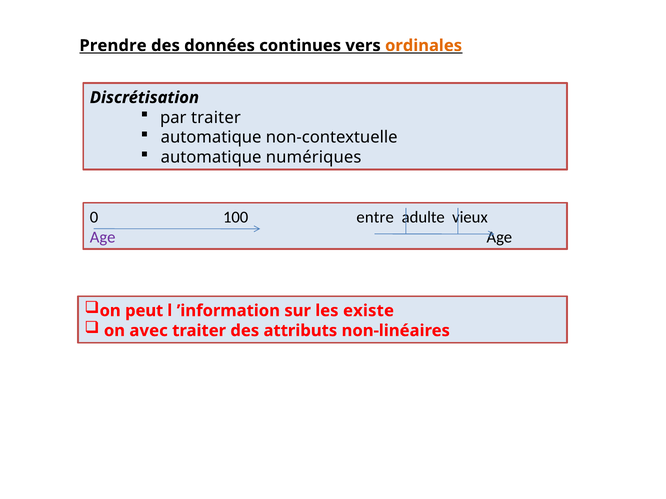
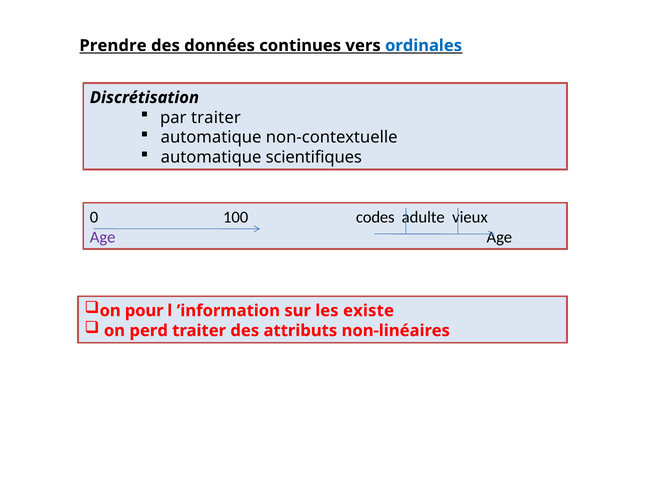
ordinales colour: orange -> blue (424, 46)
numériques: numériques -> scientifiques (314, 158)
entre: entre -> codes (375, 217)
peut: peut -> pour (144, 311)
avec: avec -> perd (149, 331)
